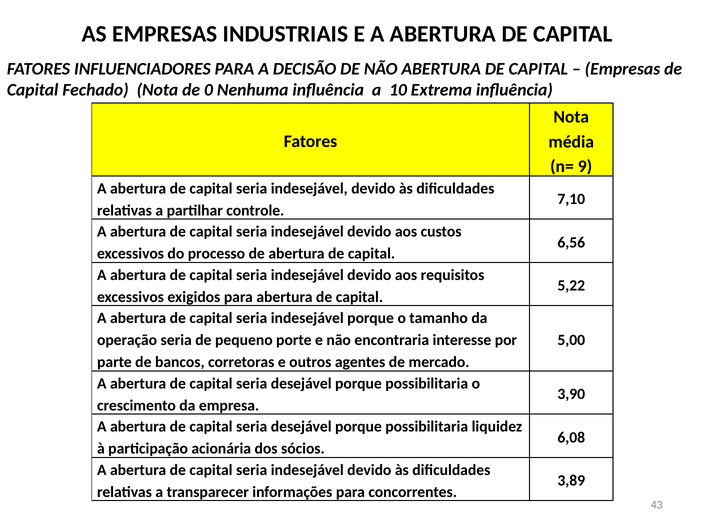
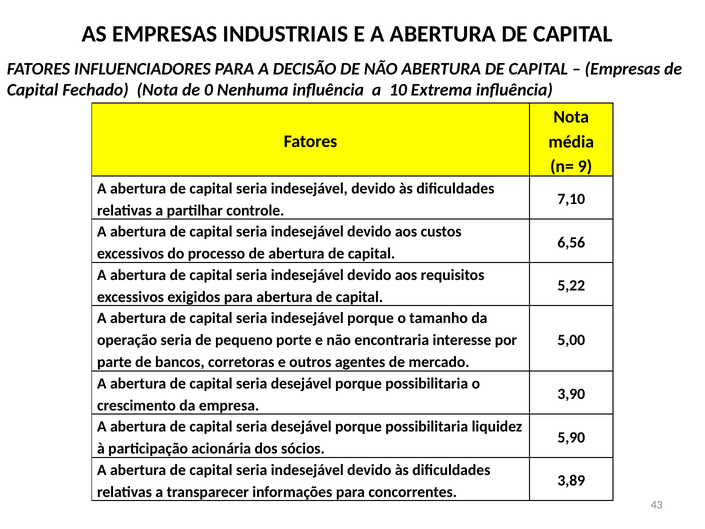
6,08: 6,08 -> 5,90 (571, 437)
